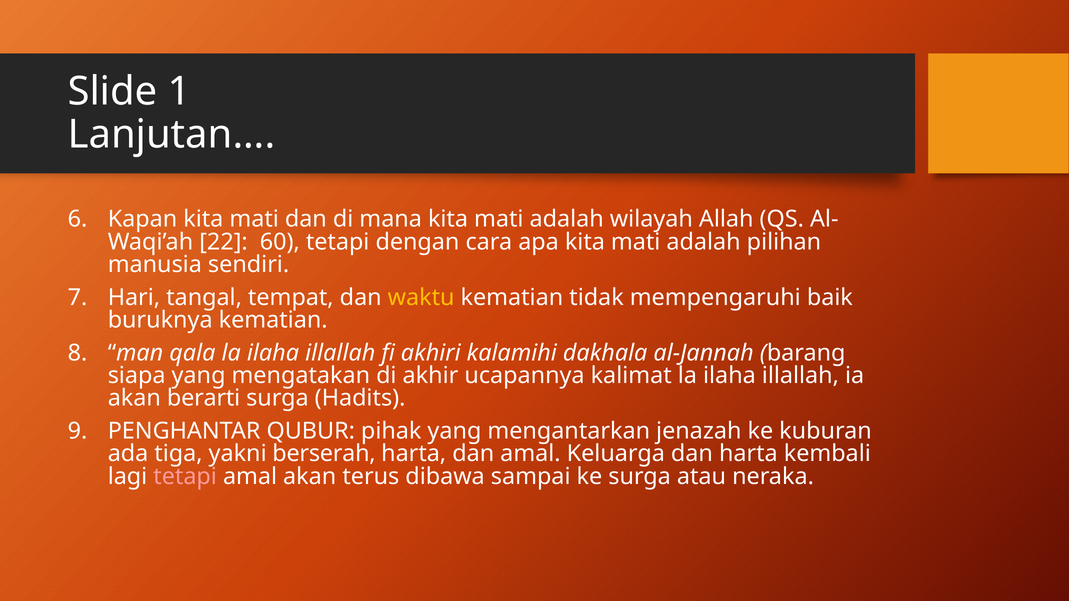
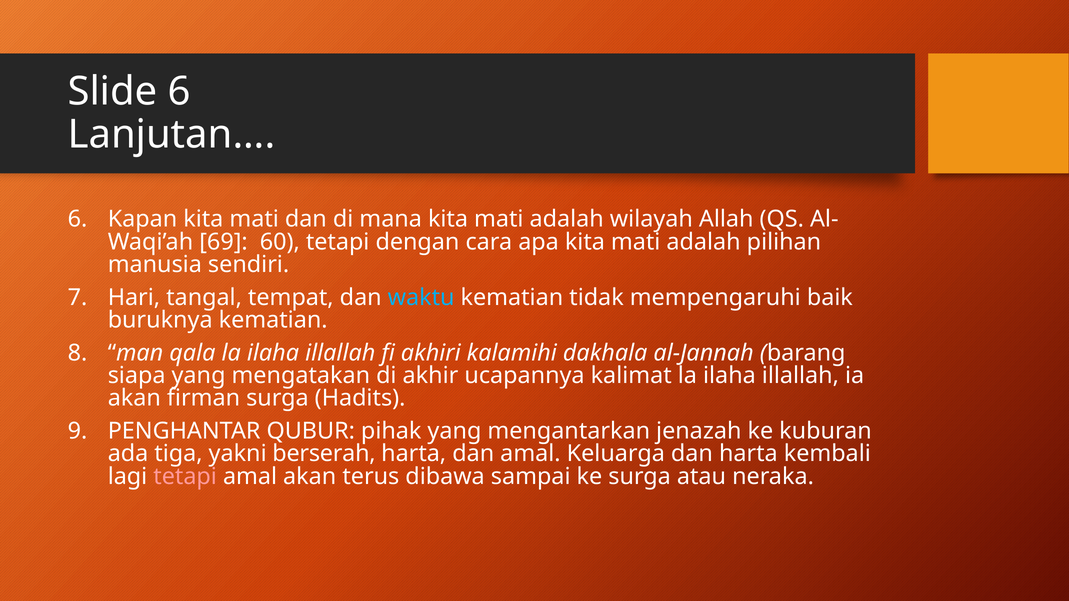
Slide 1: 1 -> 6 (179, 92)
22: 22 -> 69 (224, 242)
waktu colour: yellow -> light blue (421, 298)
berarti: berarti -> firman (204, 398)
